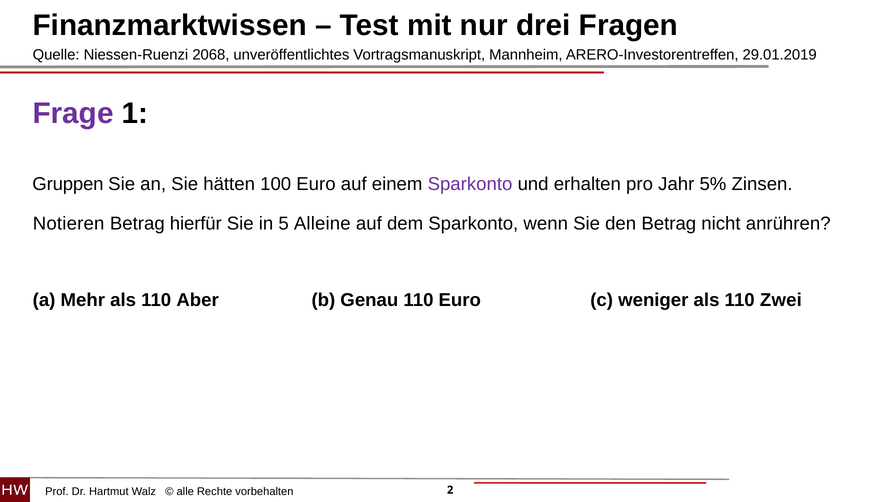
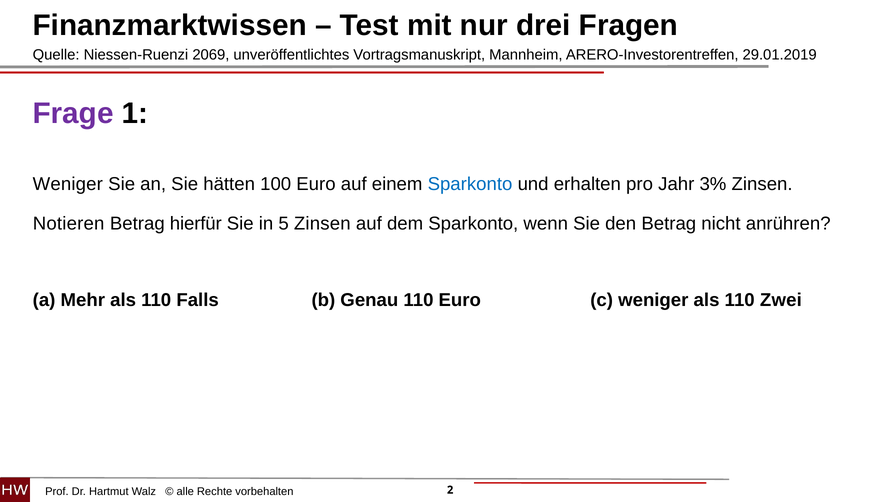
2068: 2068 -> 2069 (211, 55)
Gruppen: Gruppen -> Weniger (68, 184)
Sparkonto colour: purple -> blue (470, 184)
5%: 5% -> 3% (713, 184)
5 Alleine: Alleine -> Zinsen (322, 223)
Aber: Aber -> Falls (198, 300)
